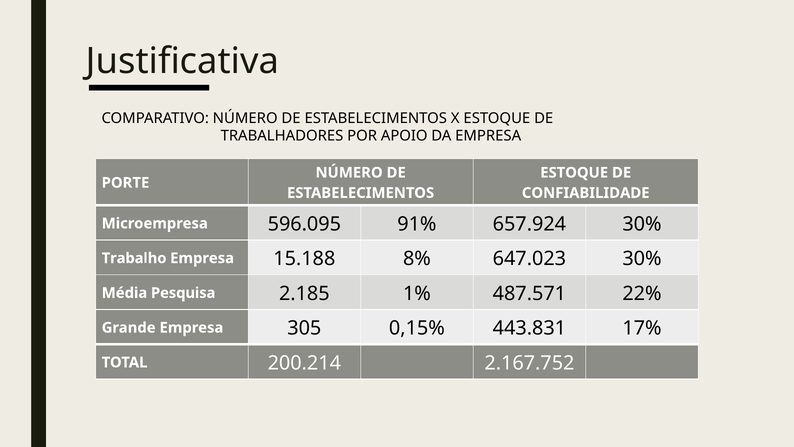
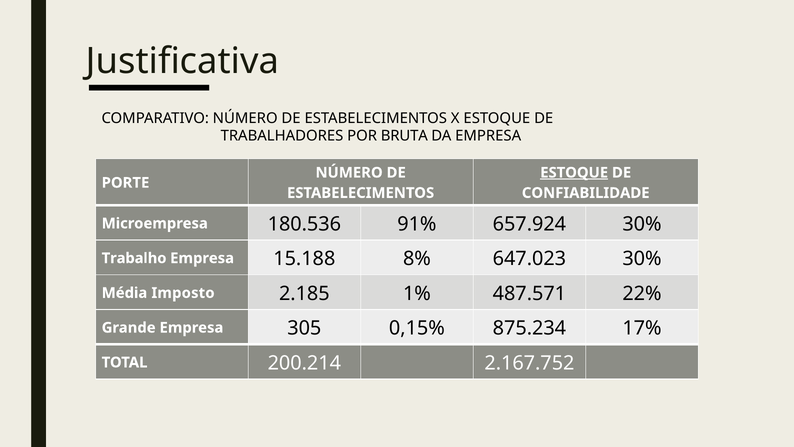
APOIO: APOIO -> BRUTA (404, 136)
ESTOQUE underline: none -> present (574, 173)
596.095: 596.095 -> 180.536 (304, 224)
Pesquisa: Pesquisa -> Imposto (183, 293)
443.831: 443.831 -> 875.234 (529, 328)
